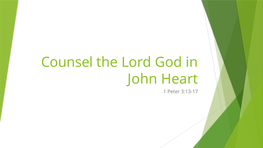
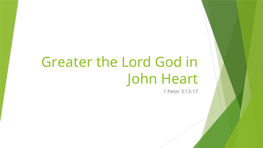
Counsel: Counsel -> Greater (67, 62)
